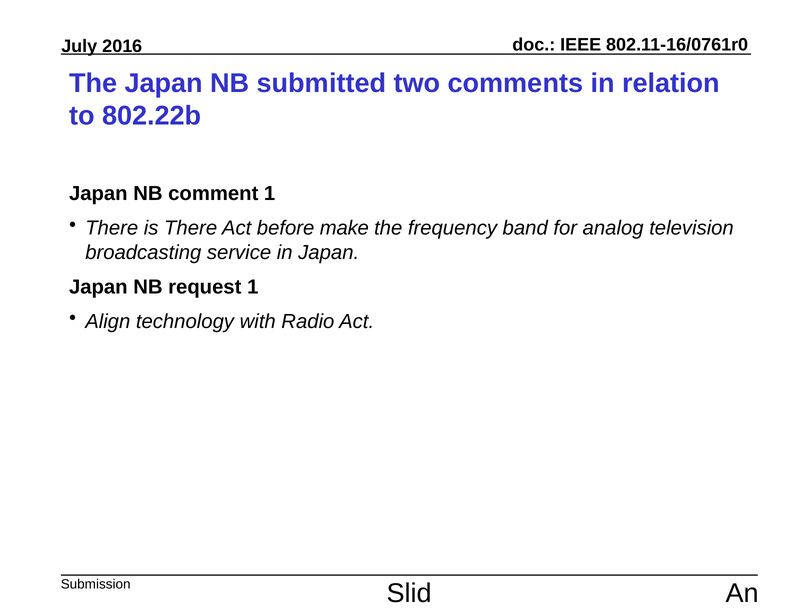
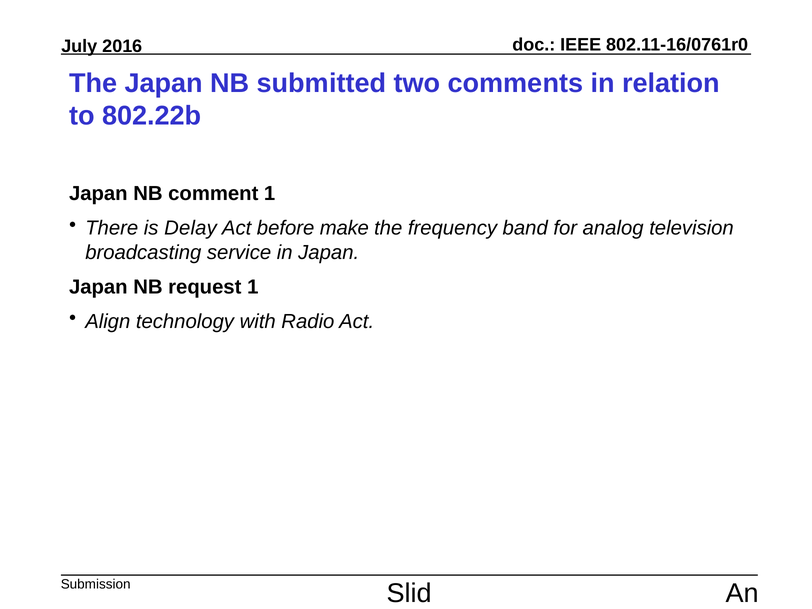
is There: There -> Delay (191, 228)
